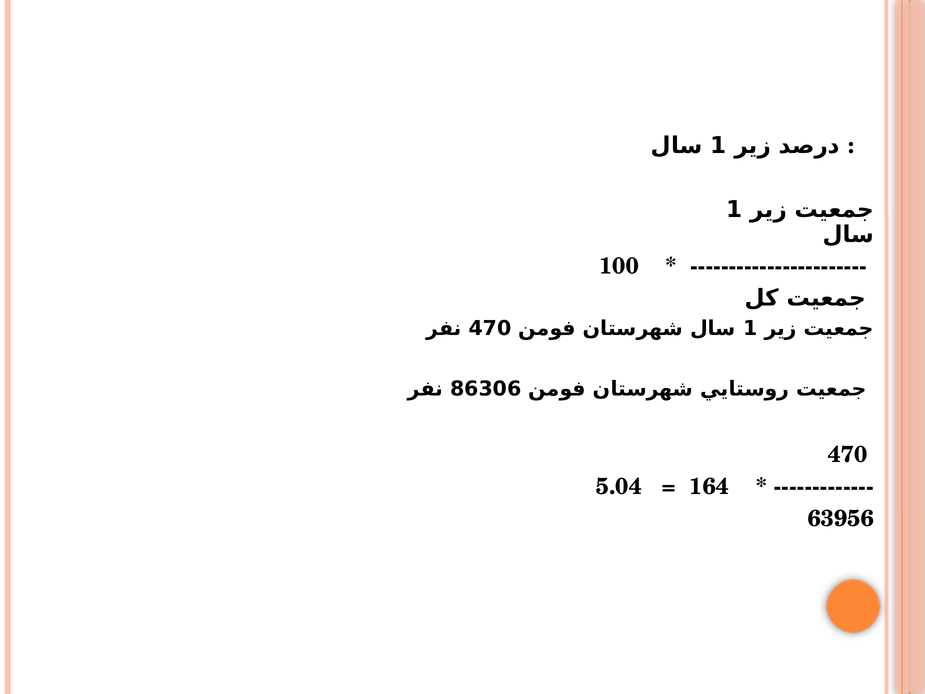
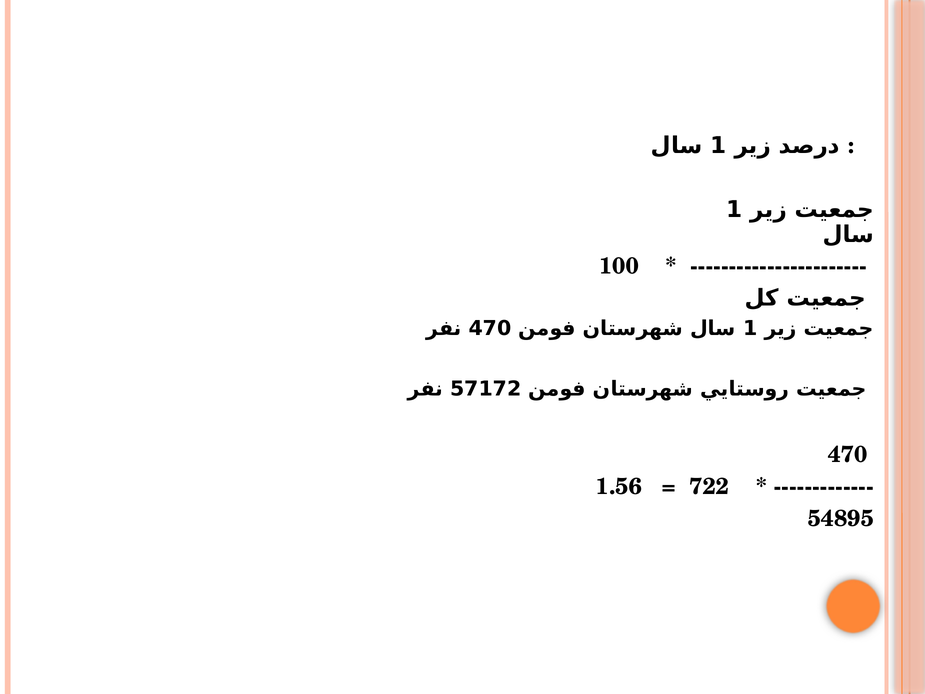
86306: 86306 -> 57172 (486, 389)
5.04: 5.04 -> 1.56 (619, 486)
164: 164 -> 722 (709, 486)
63956: 63956 -> 54895 (841, 518)
